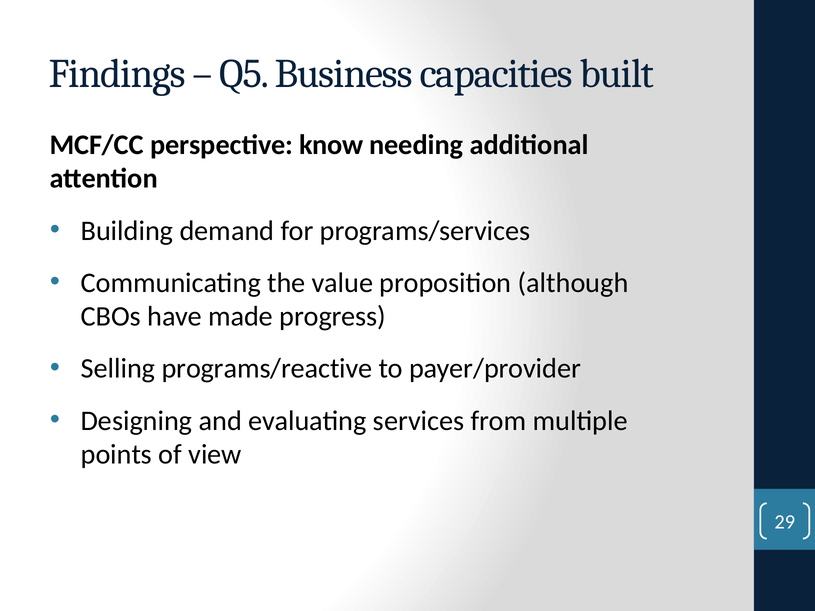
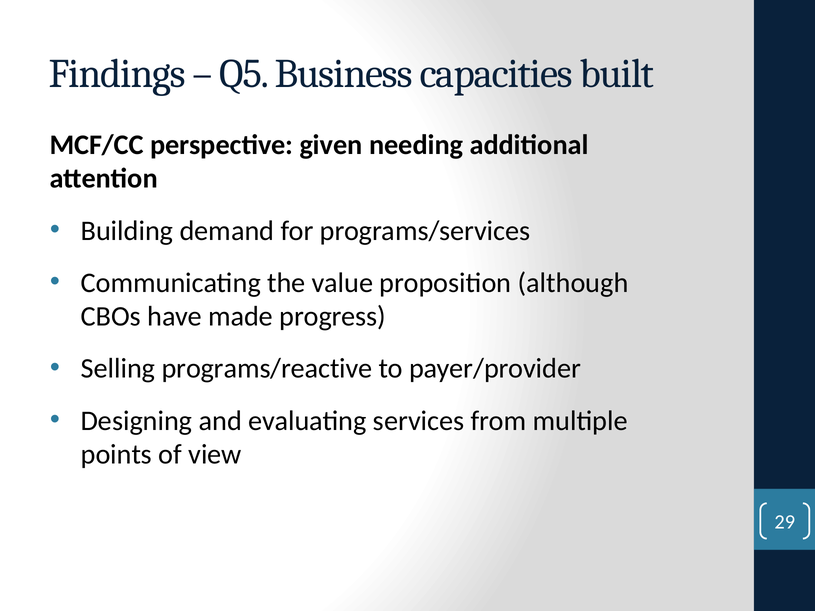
know: know -> given (331, 145)
